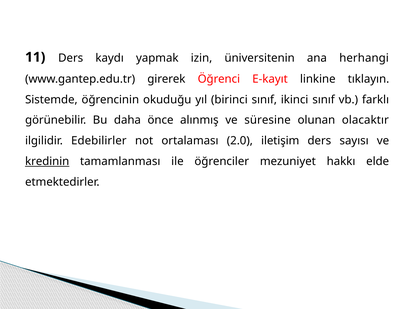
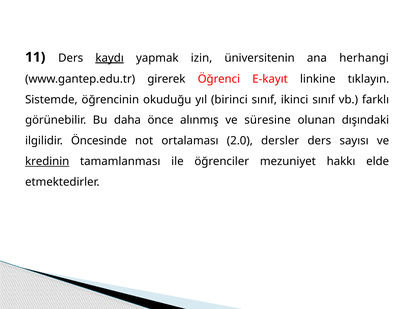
kaydı underline: none -> present (110, 58)
olacaktır: olacaktır -> dışındaki (365, 120)
Edebilirler: Edebilirler -> Öncesinde (99, 140)
iletişim: iletişim -> dersler (280, 140)
